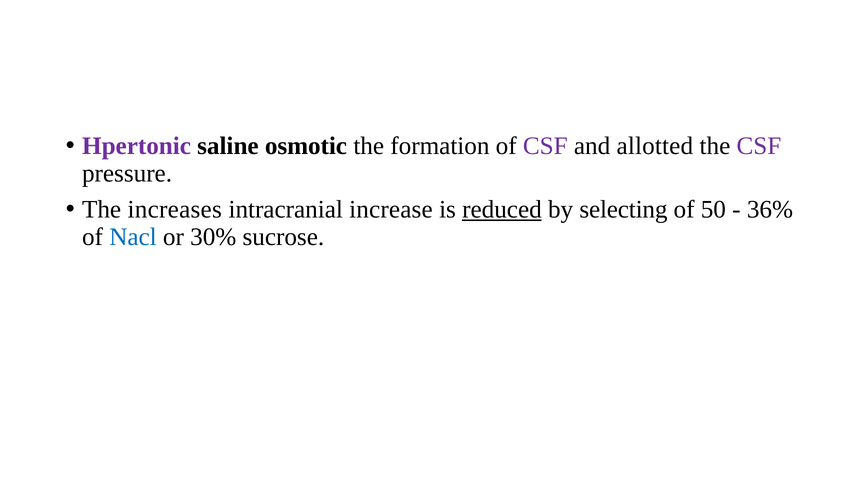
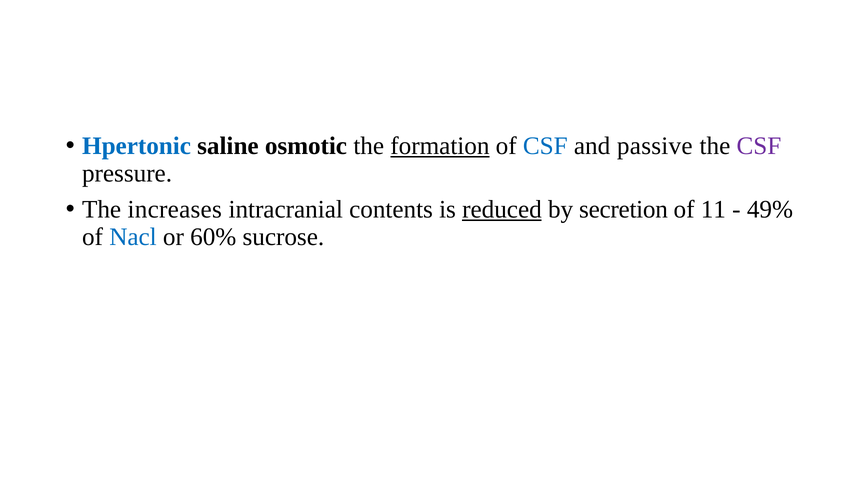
Hpertonic colour: purple -> blue (137, 146)
formation underline: none -> present (440, 146)
CSF colour: purple -> blue (545, 146)
allotted: allotted -> passive (655, 146)
increase: increase -> contents (391, 210)
selecting: selecting -> secretion (624, 210)
50: 50 -> 11 (713, 210)
36%: 36% -> 49% (770, 210)
30%: 30% -> 60% (213, 237)
